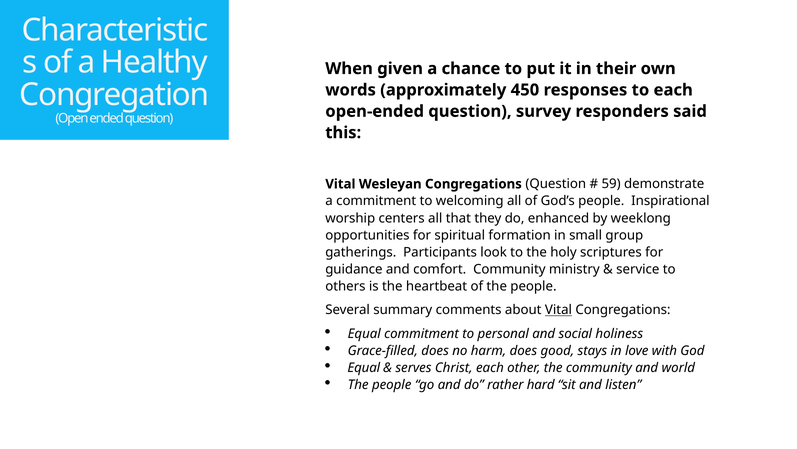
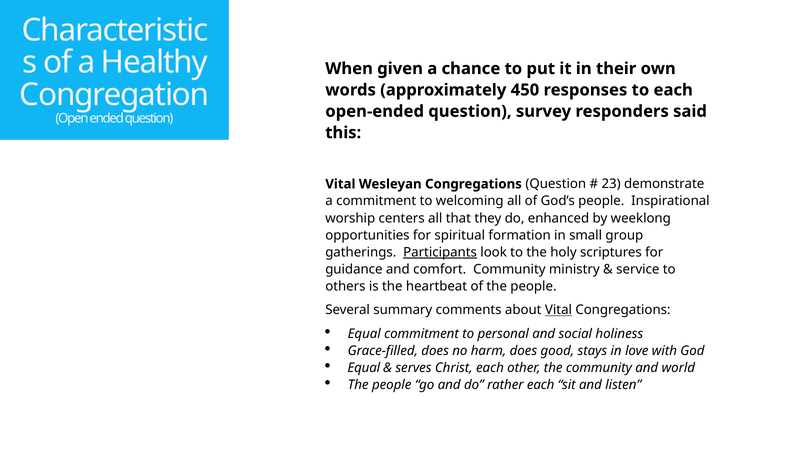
59: 59 -> 23 (611, 184)
Participants underline: none -> present (440, 252)
rather hard: hard -> each (541, 384)
